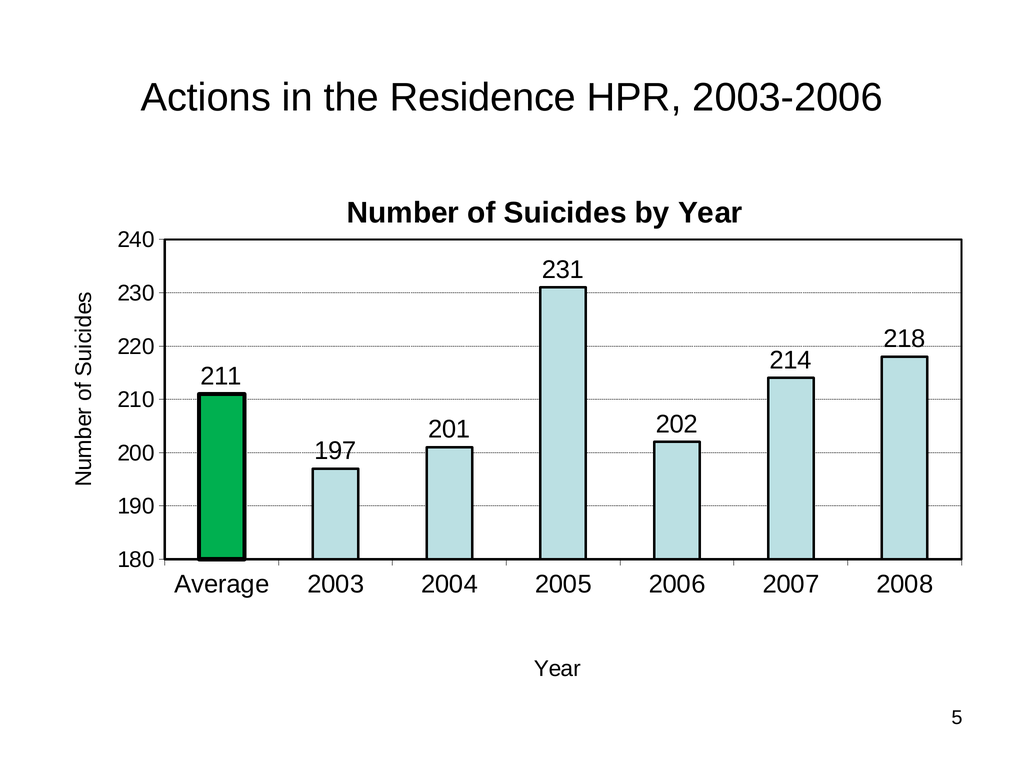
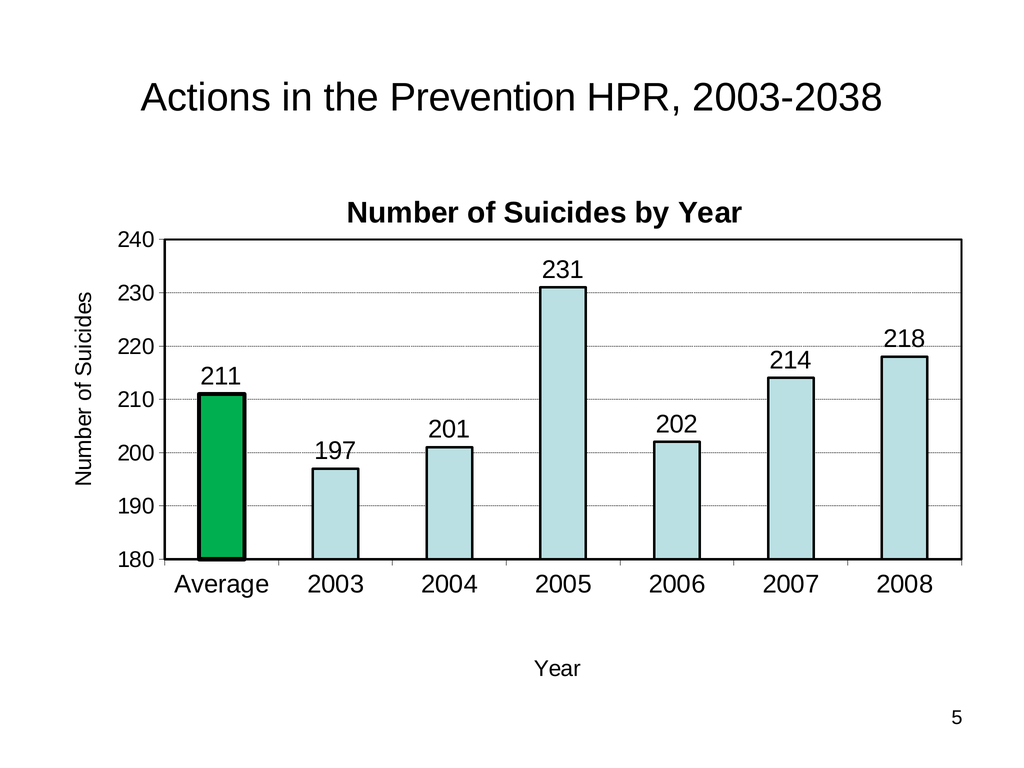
Residence: Residence -> Prevention (483, 98)
2003-2006: 2003-2006 -> 2003-2038 (788, 98)
